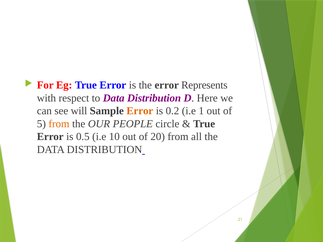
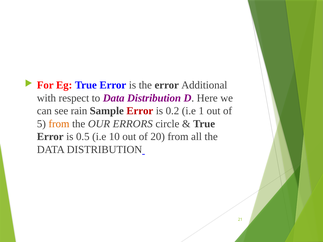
Represents: Represents -> Additional (204, 85)
will: will -> rain (79, 111)
Error colour: orange -> red (140, 111)
PEOPLE: PEOPLE -> ERRORS (133, 124)
